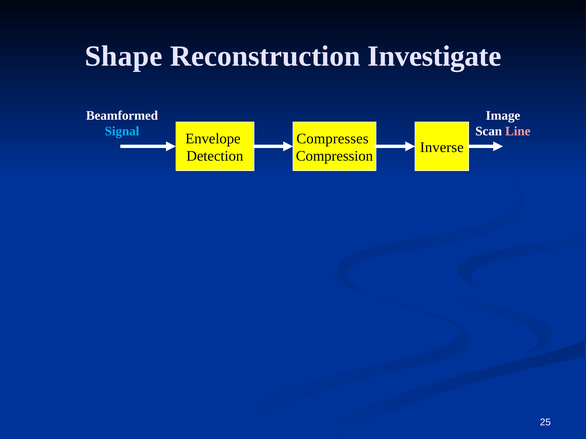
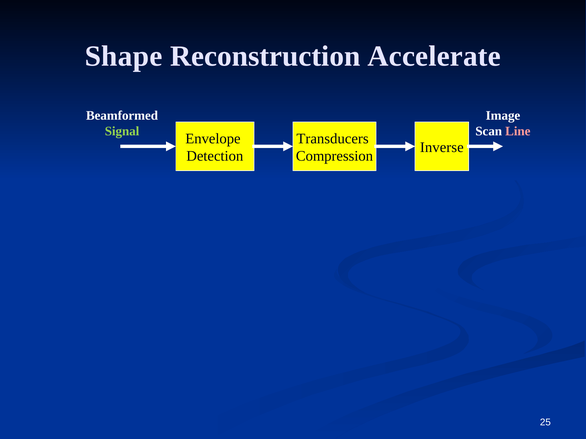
Investigate: Investigate -> Accelerate (434, 56)
Signal colour: light blue -> light green (122, 131)
Compresses: Compresses -> Transducers (333, 139)
